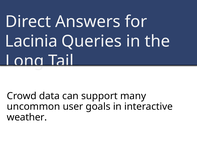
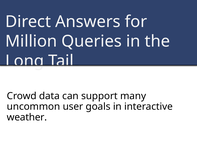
Lacinia: Lacinia -> Million (31, 42)
